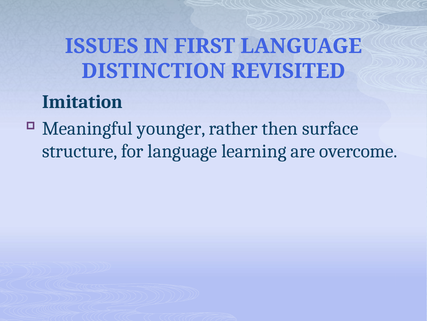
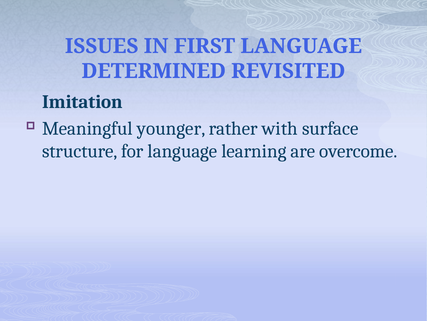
DISTINCTION: DISTINCTION -> DETERMINED (154, 71)
then: then -> with (280, 128)
